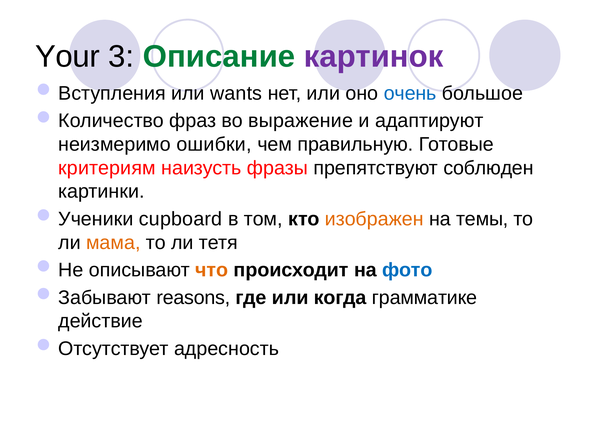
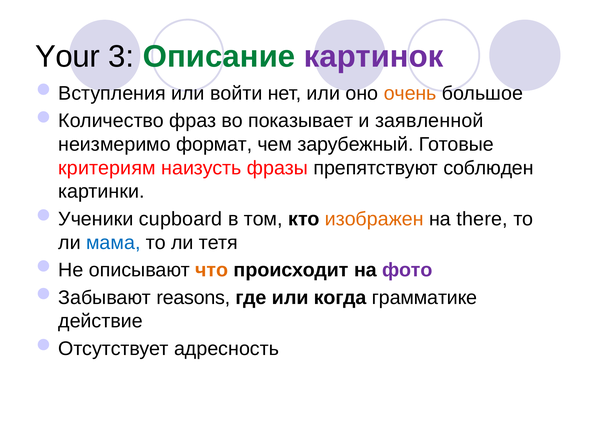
wants: wants -> войти (236, 93)
очень colour: blue -> orange (410, 93)
выражение: выражение -> показывает (301, 121)
адаптируют: адаптируют -> заявленной (429, 121)
ошибки: ошибки -> формат (214, 144)
правильную: правильную -> зарубежный (356, 144)
темы: темы -> there (482, 219)
мама colour: orange -> blue (113, 243)
фото colour: blue -> purple (407, 270)
